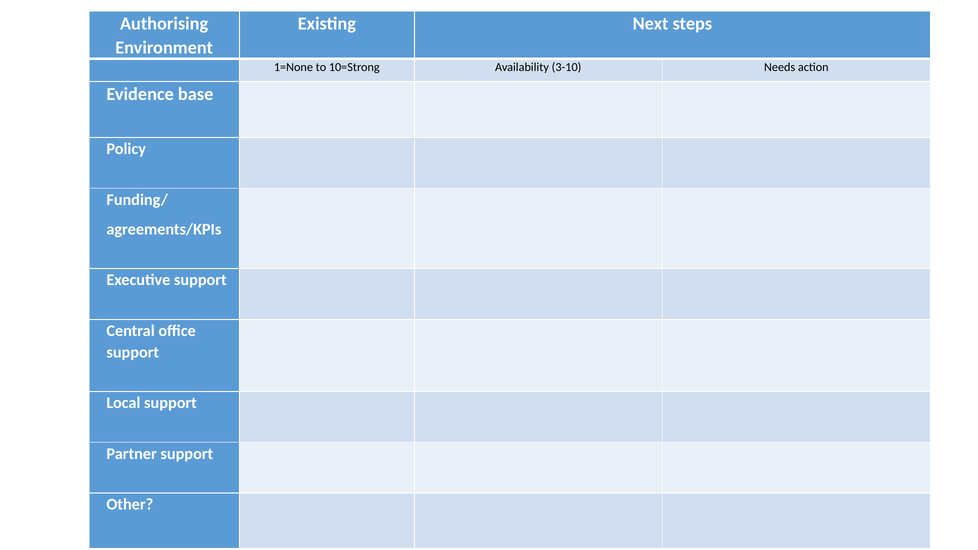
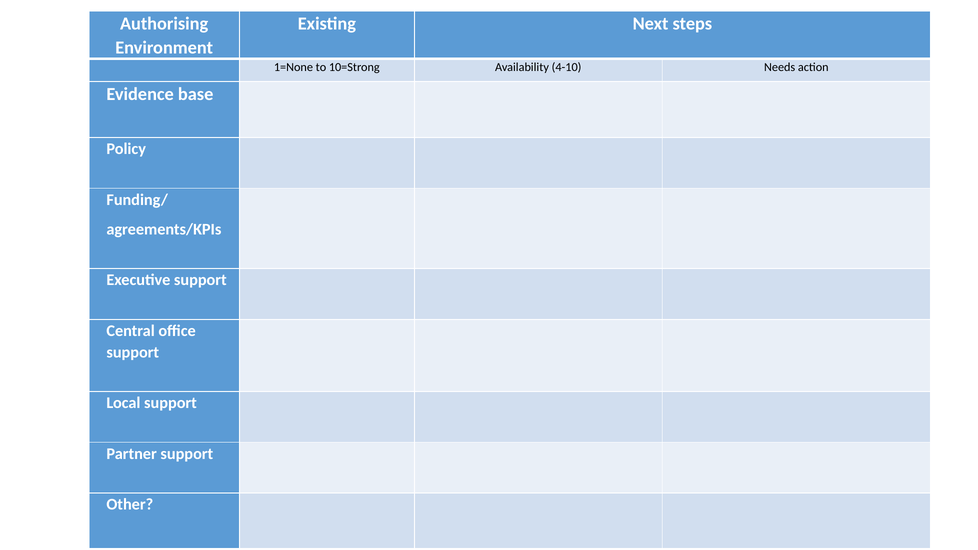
3-10: 3-10 -> 4-10 (567, 67)
